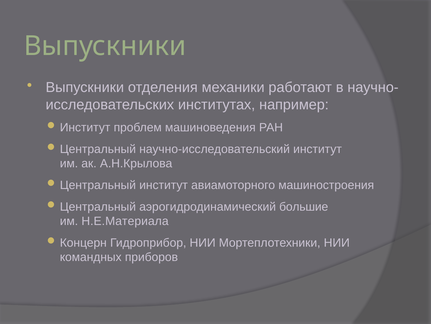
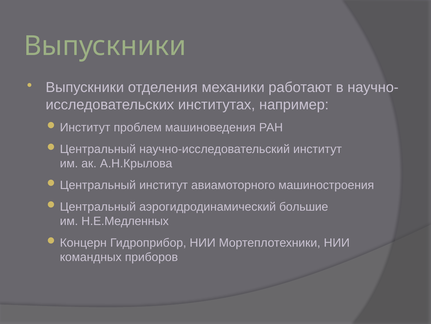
Н.Е.Материала: Н.Е.Материала -> Н.Е.Медленных (125, 221)
